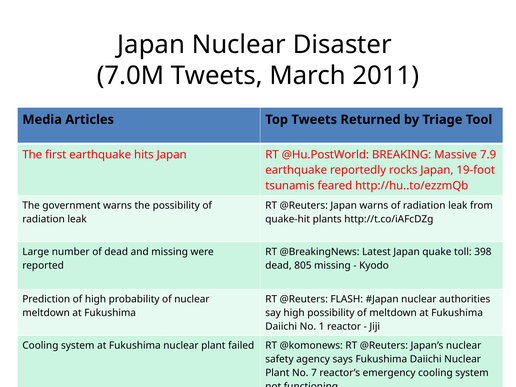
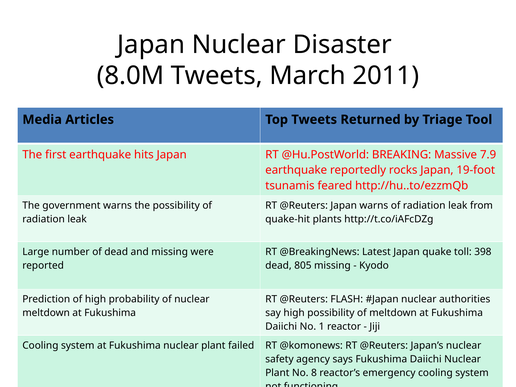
7.0M: 7.0M -> 8.0M (130, 76)
7: 7 -> 8 (314, 373)
